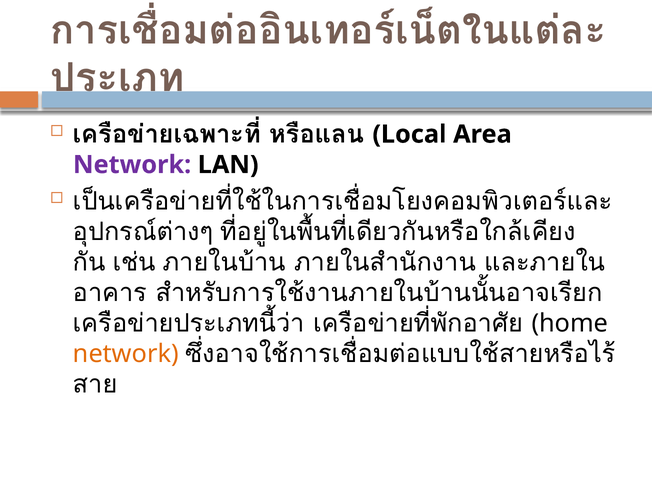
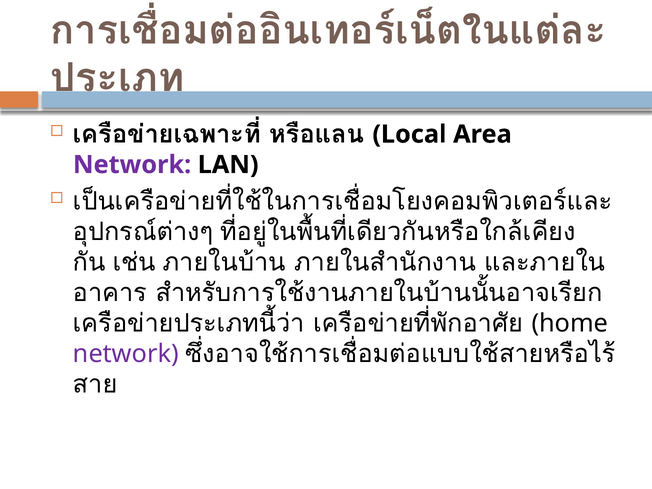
network colour: orange -> purple (126, 354)
